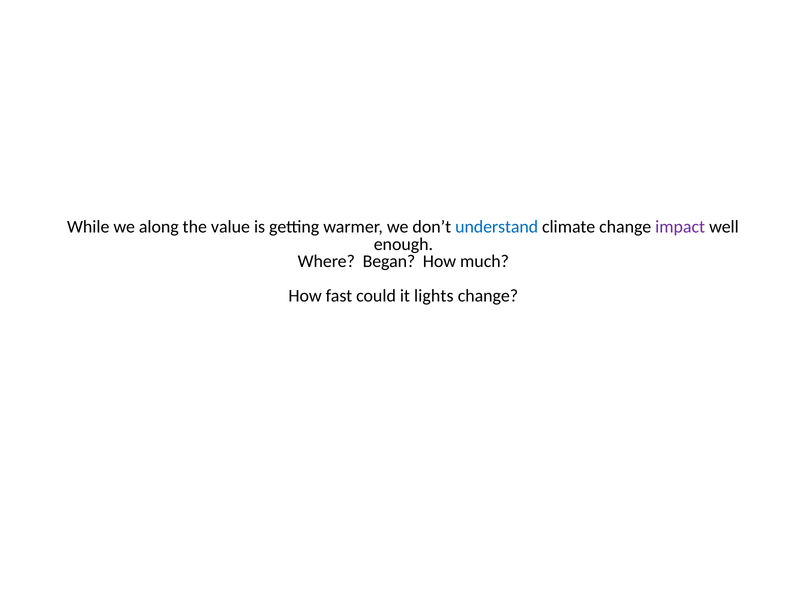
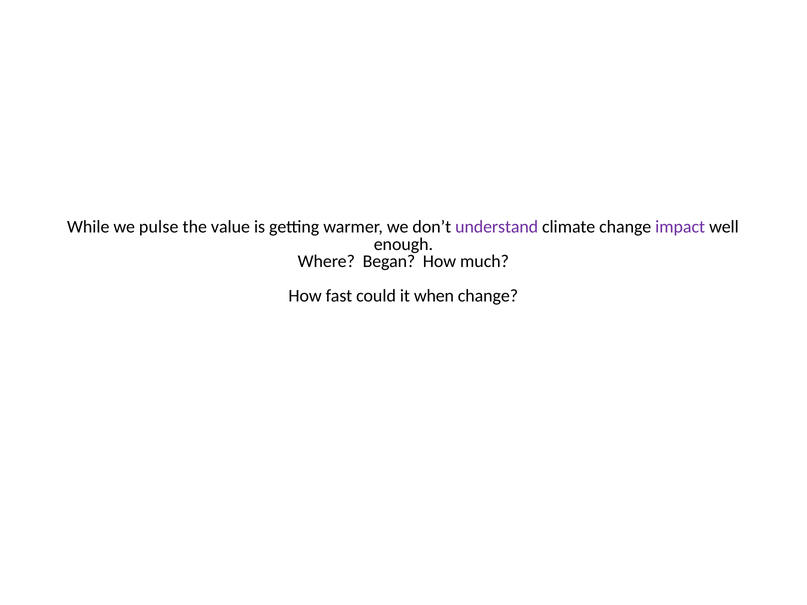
along: along -> pulse (159, 227)
understand colour: blue -> purple (497, 227)
lights: lights -> when (434, 296)
